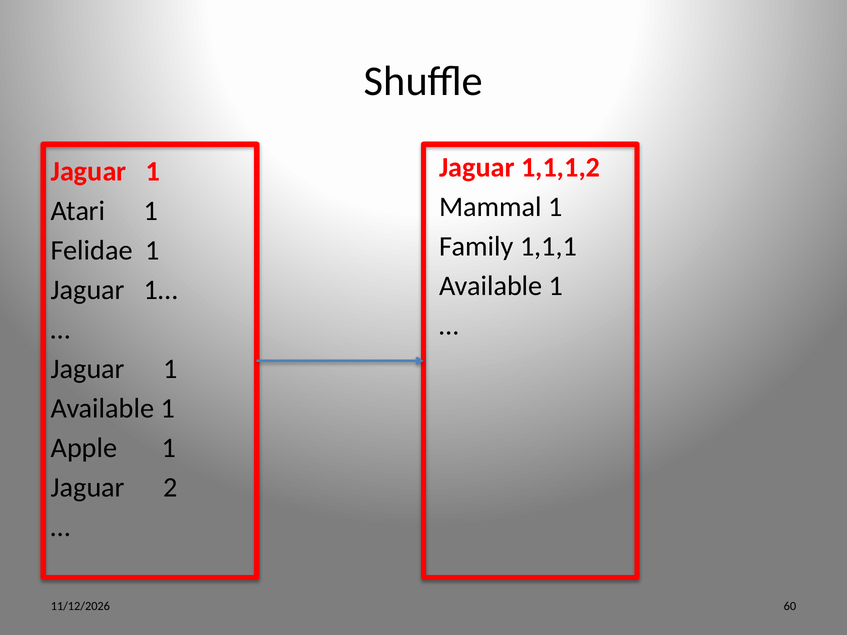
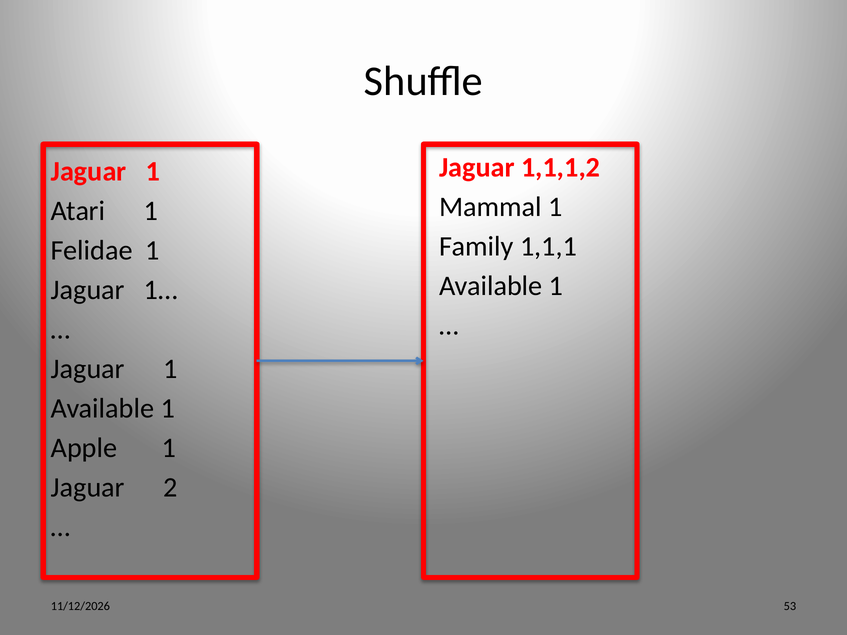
60: 60 -> 53 (790, 606)
